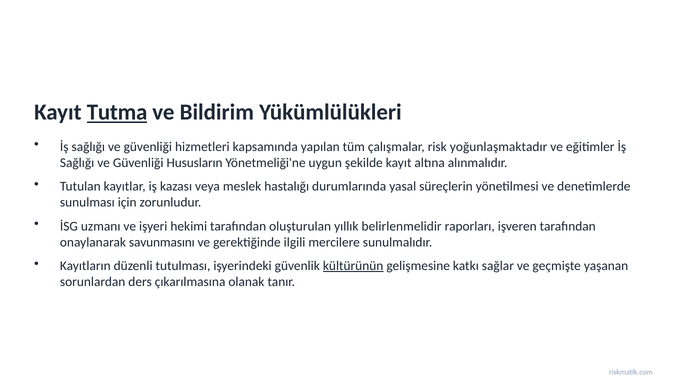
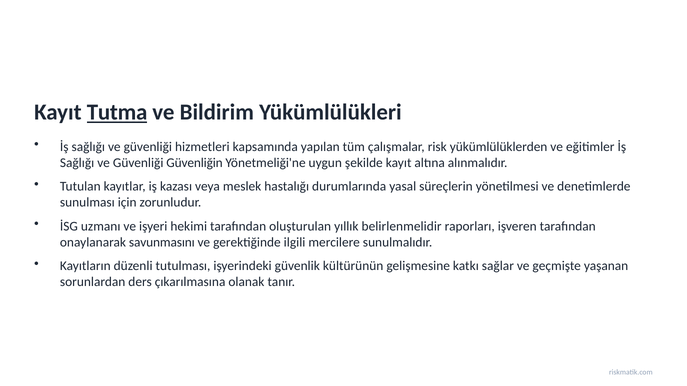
yoğunlaşmaktadır: yoğunlaşmaktadır -> yükümlülüklerden (499, 147)
Hususların: Hususların -> Güvenliğin (195, 163)
kültürünün underline: present -> none (353, 266)
